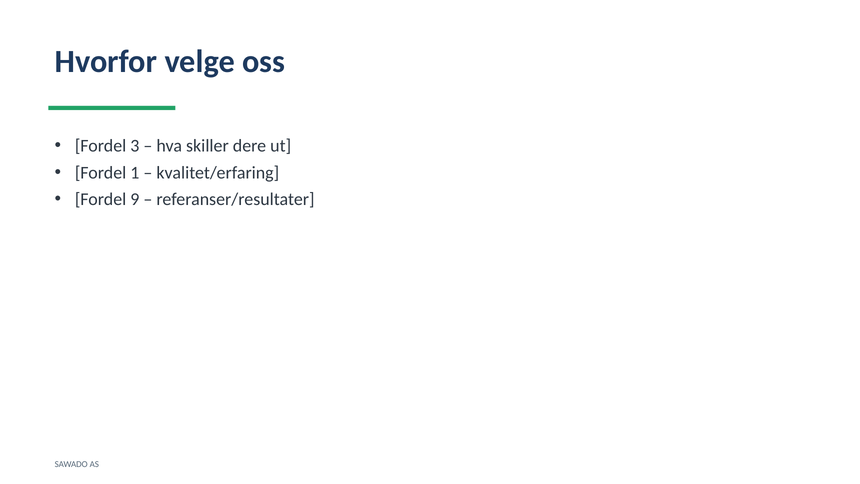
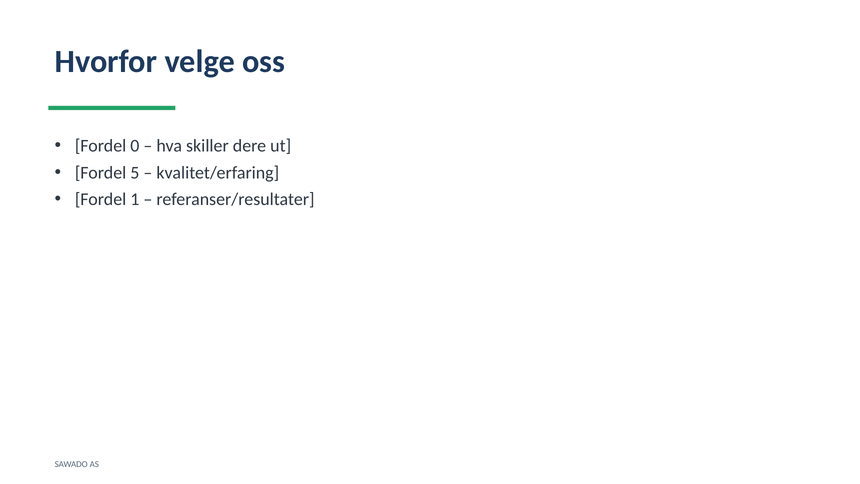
3: 3 -> 0 (135, 146)
1: 1 -> 5 (135, 173)
9: 9 -> 1 (135, 199)
